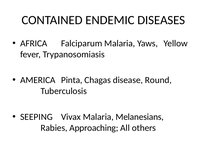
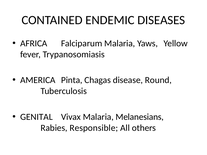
SEEPING: SEEPING -> GENITAL (36, 117)
Approaching: Approaching -> Responsible (94, 128)
